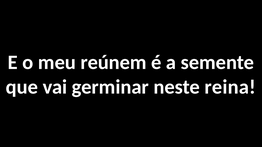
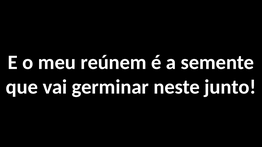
reina: reina -> junto (230, 87)
